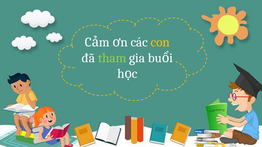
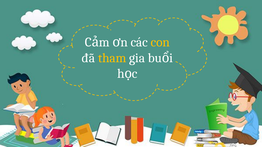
tham colour: light green -> yellow (112, 58)
